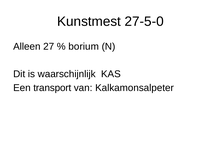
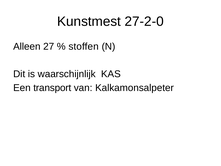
27-5-0: 27-5-0 -> 27-2-0 (144, 21)
borium: borium -> stoffen (84, 46)
